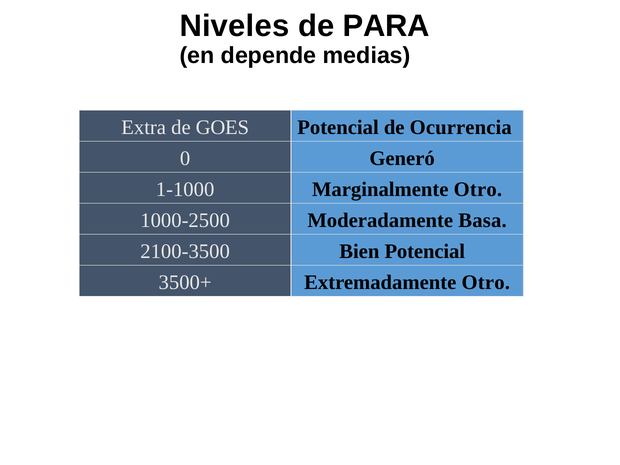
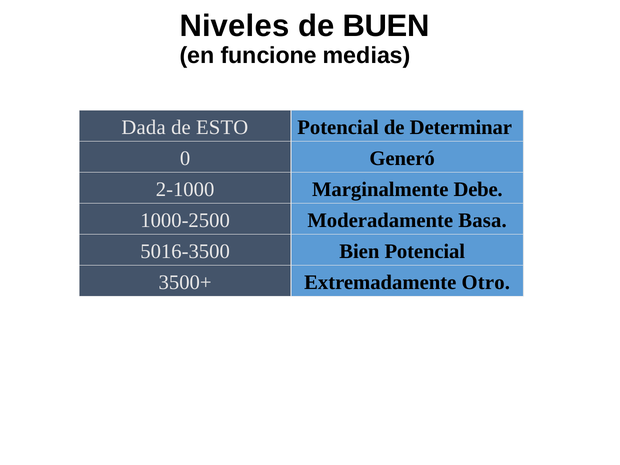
PARA: PARA -> BUEN (386, 26)
depende: depende -> funcione (269, 55)
Extra: Extra -> Dada (144, 127)
GOES: GOES -> ESTO (222, 127)
Ocurrencia: Ocurrencia -> Determinar (461, 127)
1-1000: 1-1000 -> 2-1000 (185, 189)
Marginalmente Otro: Otro -> Debe (478, 189)
2100-3500: 2100-3500 -> 5016-3500 (185, 251)
